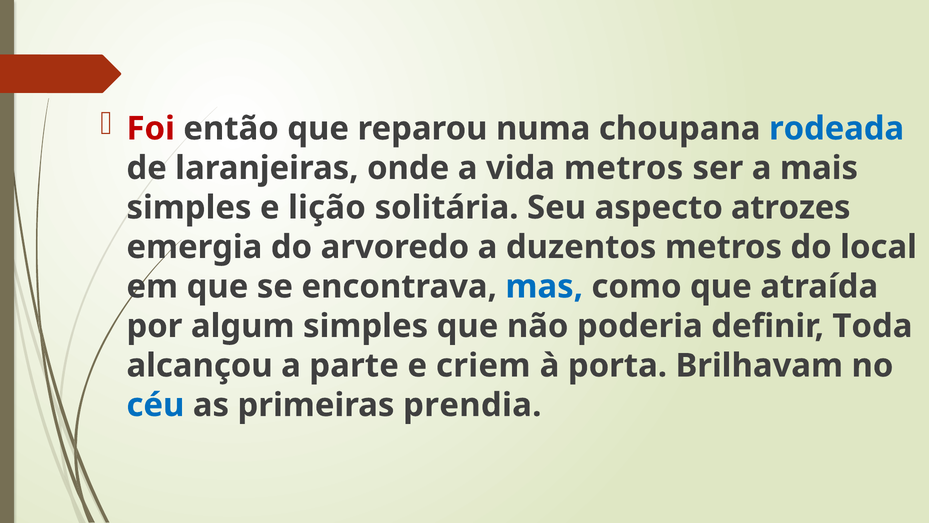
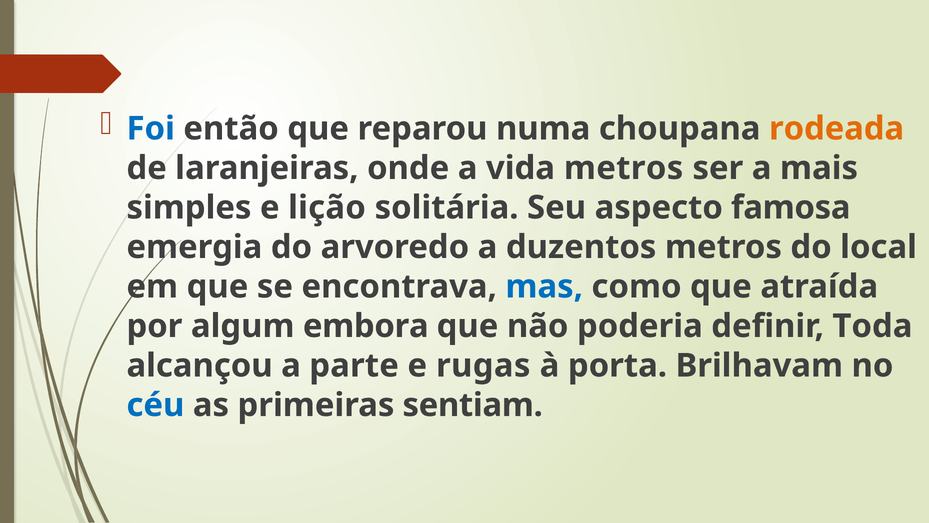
Foi colour: red -> blue (151, 128)
rodeada colour: blue -> orange (837, 128)
atrozes: atrozes -> famosa (791, 207)
algum simples: simples -> embora (366, 326)
criem: criem -> rugas (483, 365)
prendia: prendia -> sentiam (473, 405)
